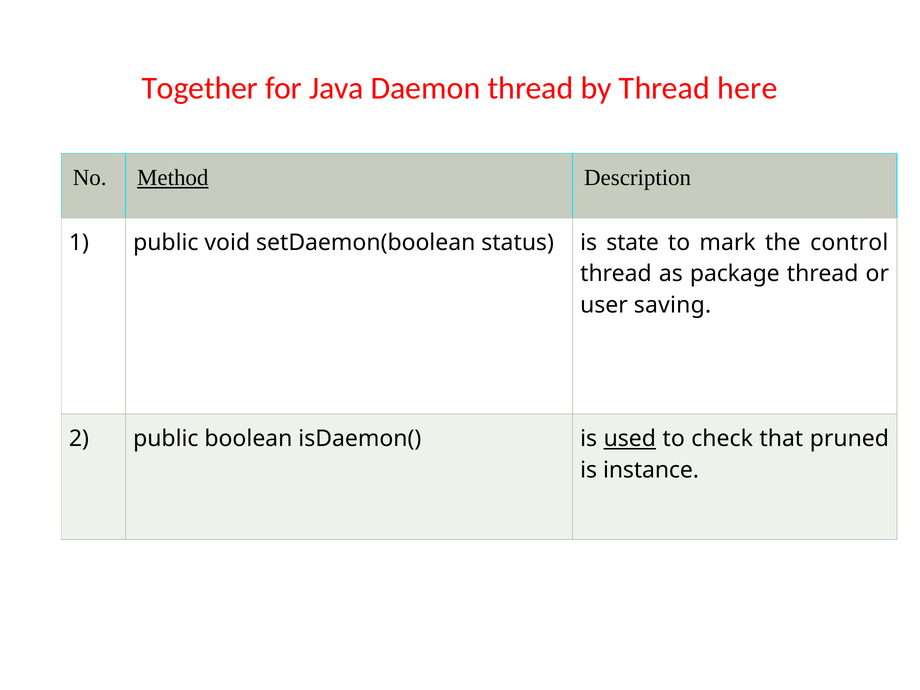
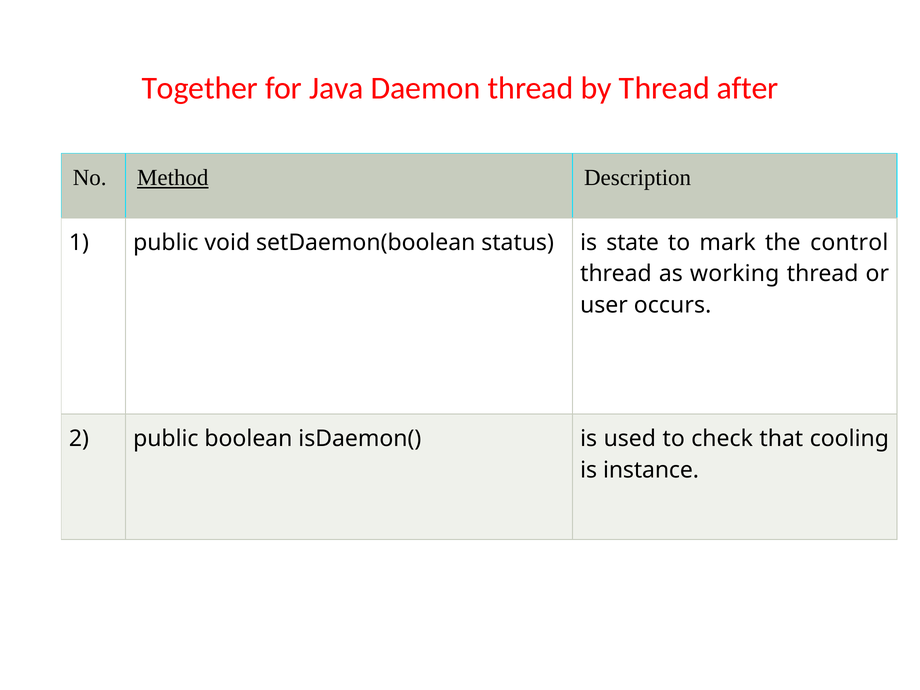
here: here -> after (748, 88)
package: package -> working (735, 274)
saving: saving -> occurs (673, 305)
used underline: present -> none (630, 439)
pruned: pruned -> cooling (849, 439)
